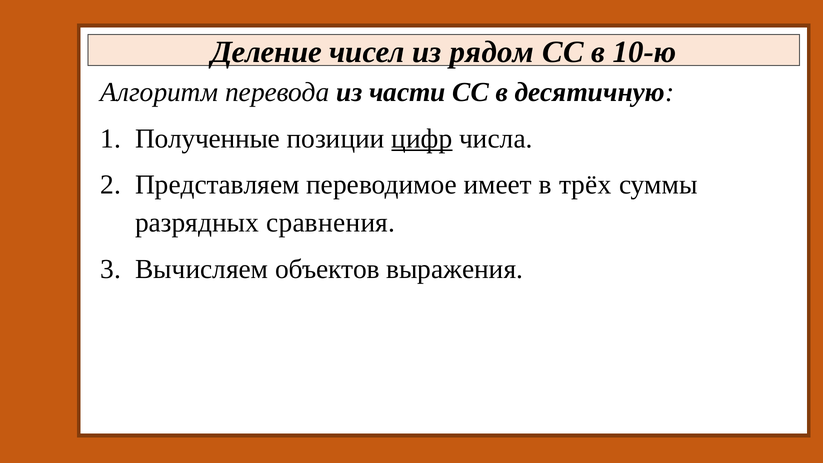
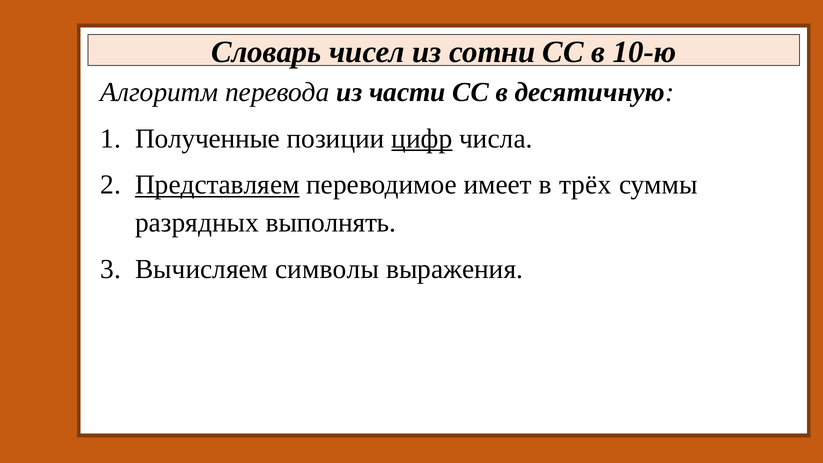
Деление: Деление -> Словарь (266, 52)
рядом: рядом -> сотни (492, 52)
Представляем underline: none -> present (217, 185)
сравнения: сравнения -> выполнять (331, 223)
объектов: объектов -> символы (327, 269)
